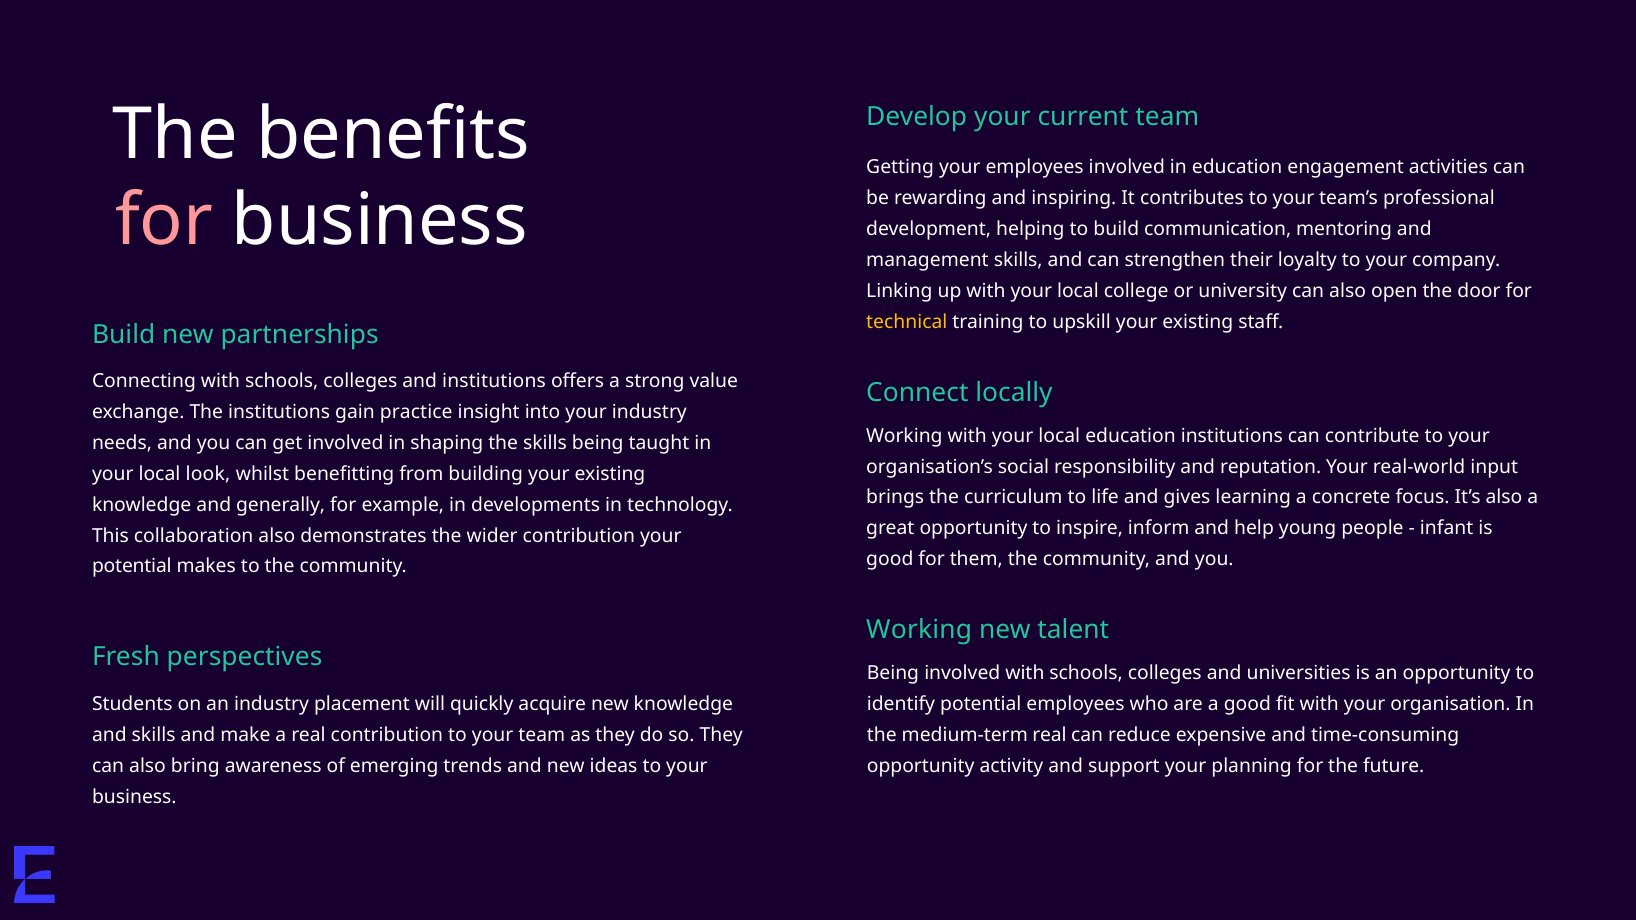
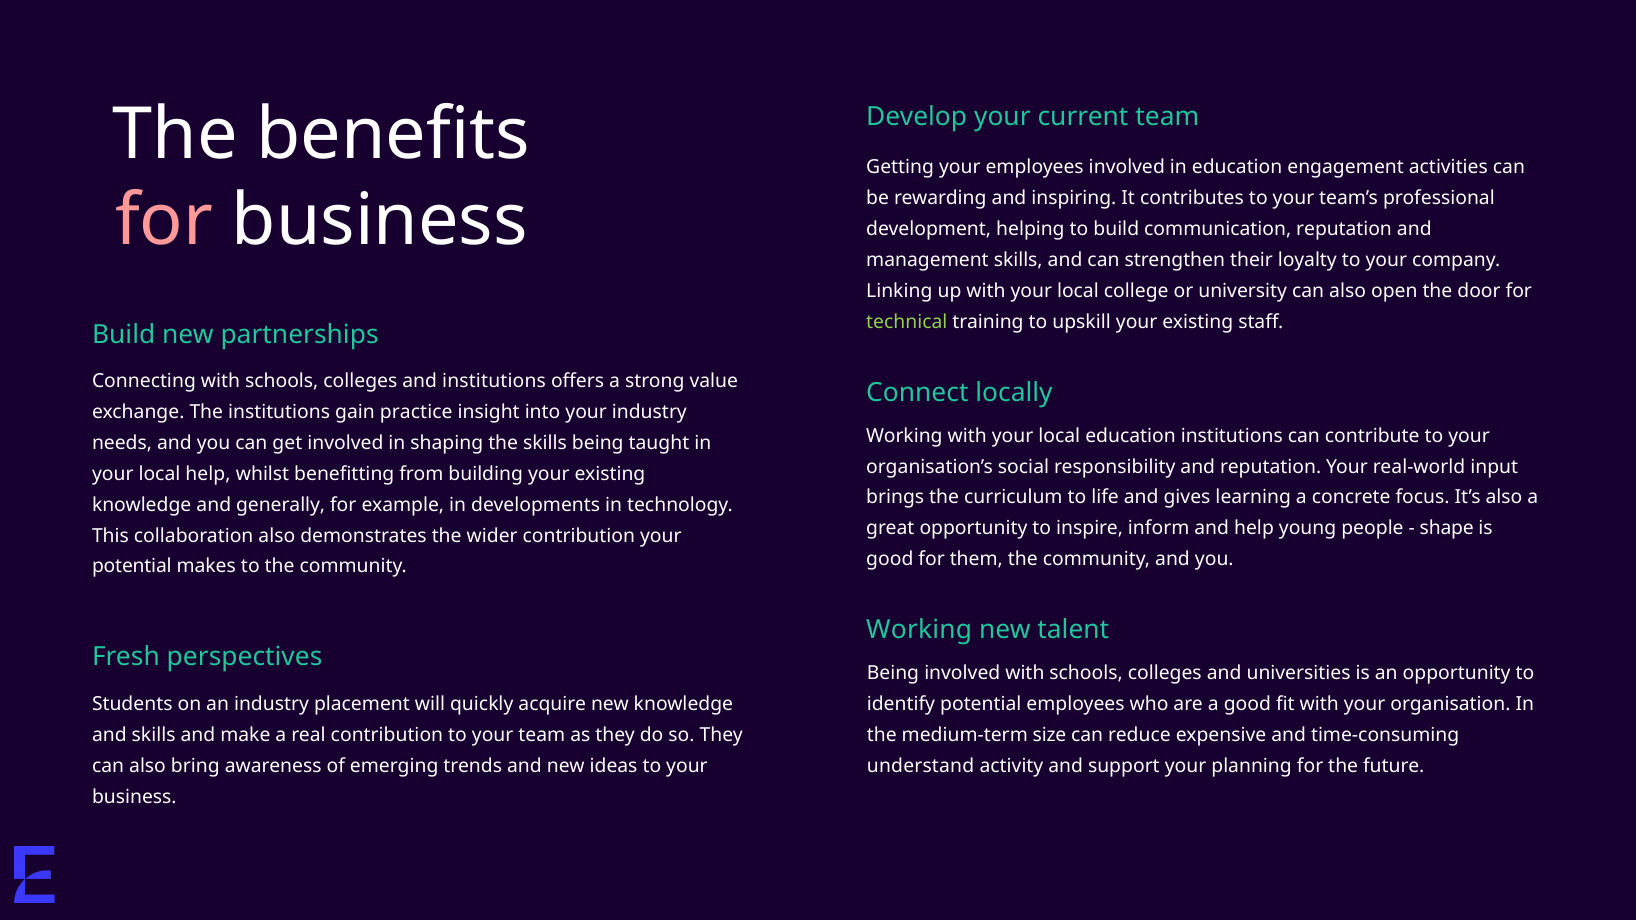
communication mentoring: mentoring -> reputation (1344, 229)
technical colour: yellow -> light green (907, 322)
local look: look -> help (208, 474)
infant: infant -> shape (1447, 529)
medium-term real: real -> size (1050, 735)
opportunity: opportunity -> understand (921, 766)
